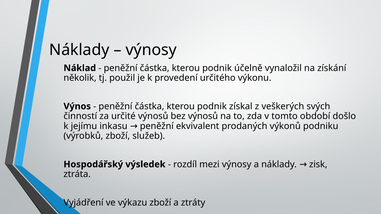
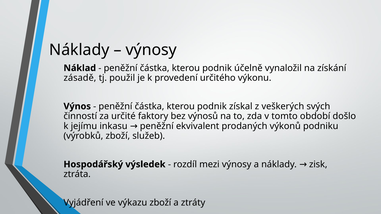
několik: několik -> zásadě (80, 78)
určité výnosů: výnosů -> faktory (153, 116)
